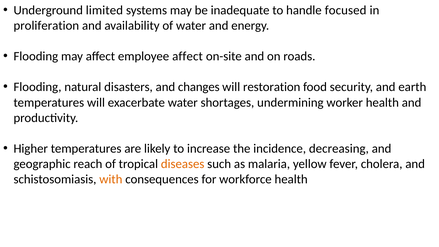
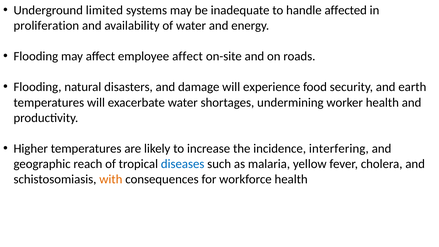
focused: focused -> affected (346, 10)
changes: changes -> damage (199, 87)
restoration: restoration -> experience (272, 87)
decreasing: decreasing -> interfering (339, 149)
diseases colour: orange -> blue (183, 164)
